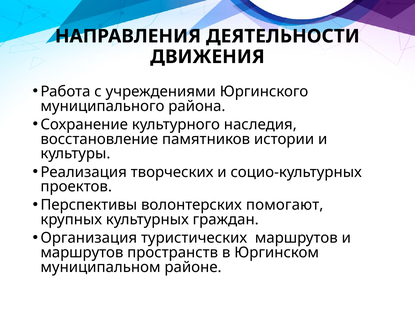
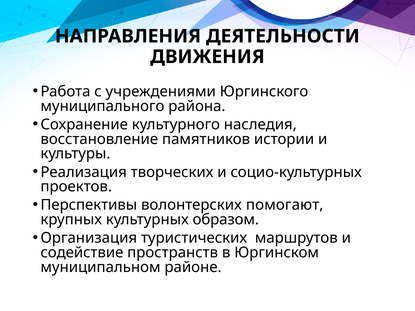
граждан: граждан -> образом (226, 220)
маршрутов: маршрутов -> содействие (82, 253)
